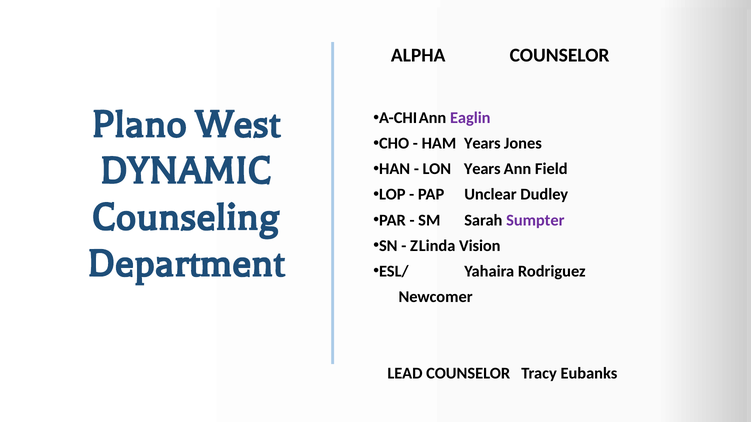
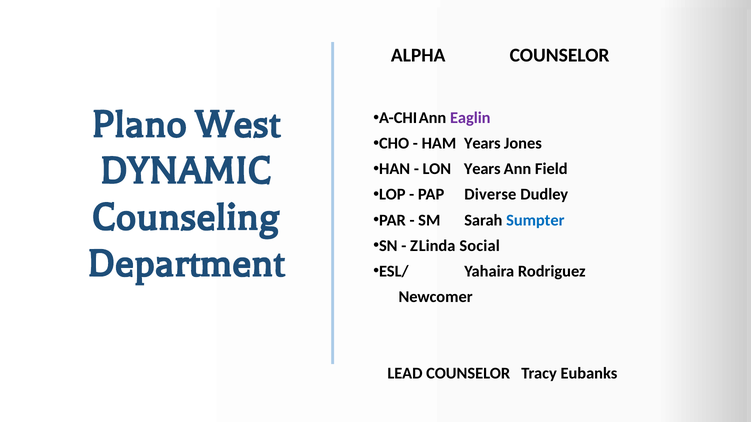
Unclear: Unclear -> Diverse (490, 195)
Sumpter colour: purple -> blue (535, 220)
Vision: Vision -> Social (480, 246)
